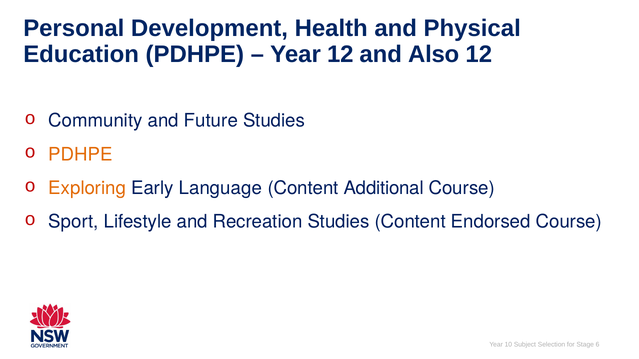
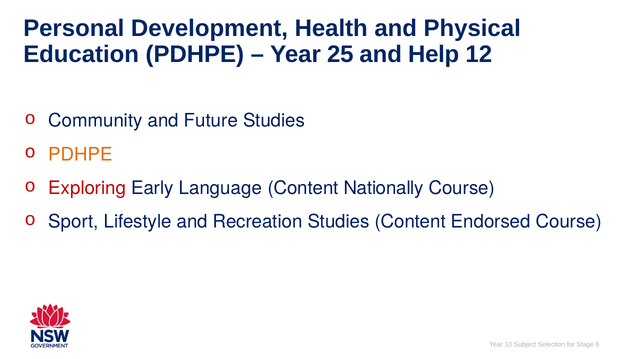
Year 12: 12 -> 25 (340, 54)
Also: Also -> Help (434, 54)
Exploring colour: orange -> red (87, 188)
Additional: Additional -> Nationally (384, 188)
